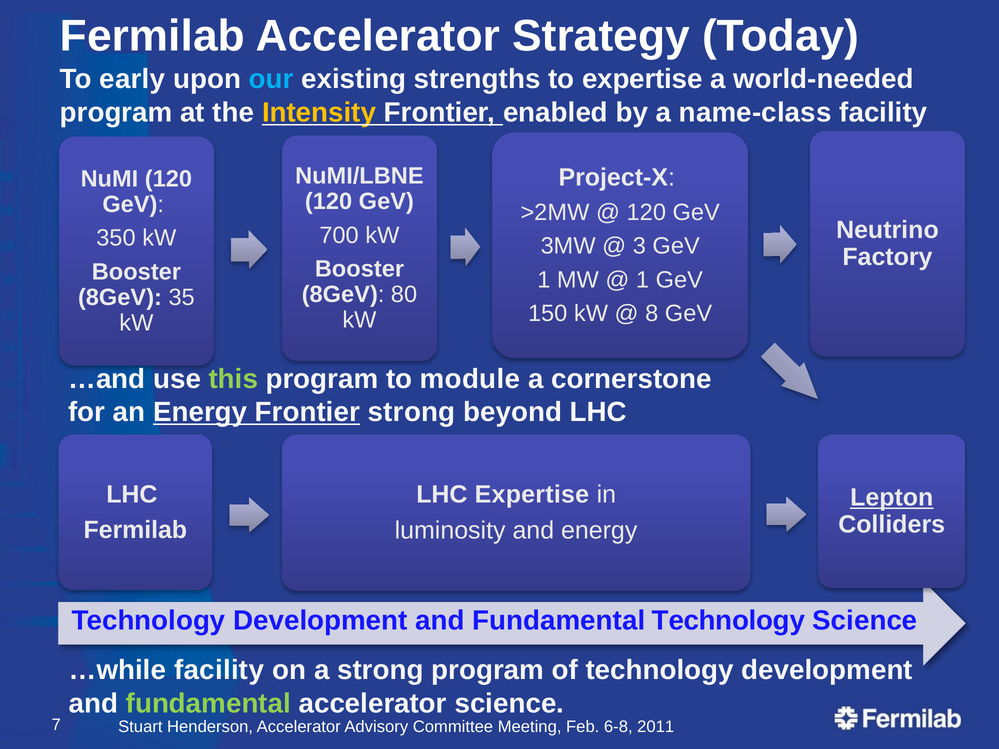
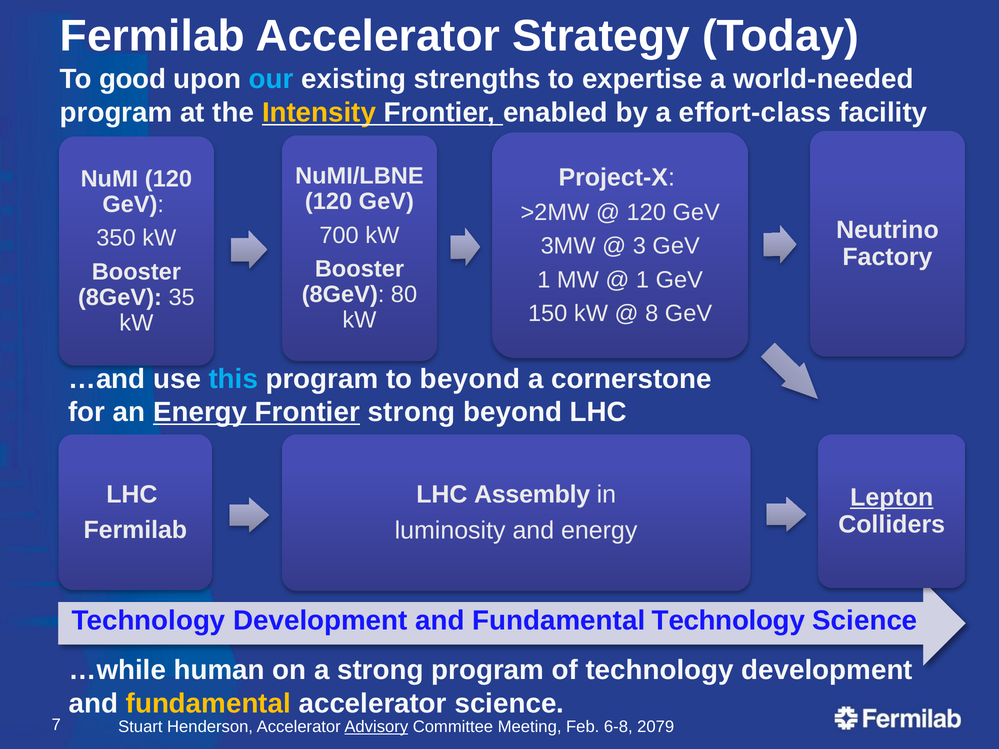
early: early -> good (133, 79)
name-class: name-class -> effort-class (755, 113)
this colour: light green -> light blue (233, 379)
to module: module -> beyond (470, 379)
LHC Expertise: Expertise -> Assembly (532, 495)
…while facility: facility -> human (219, 670)
fundamental colour: light green -> yellow (208, 704)
Advisory underline: none -> present (376, 727)
2011: 2011 -> 2079 (656, 727)
